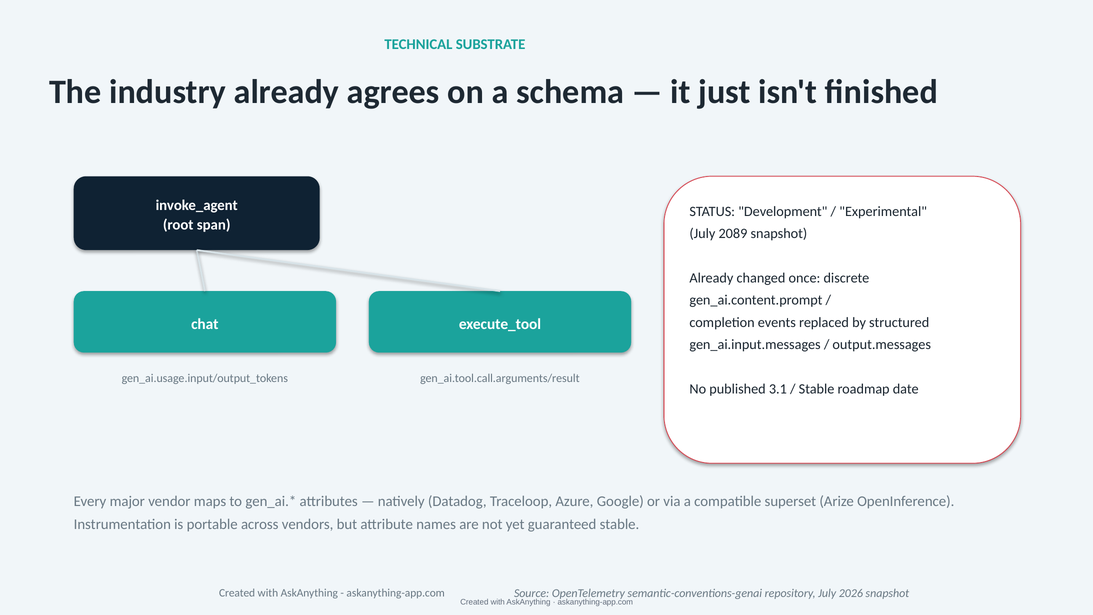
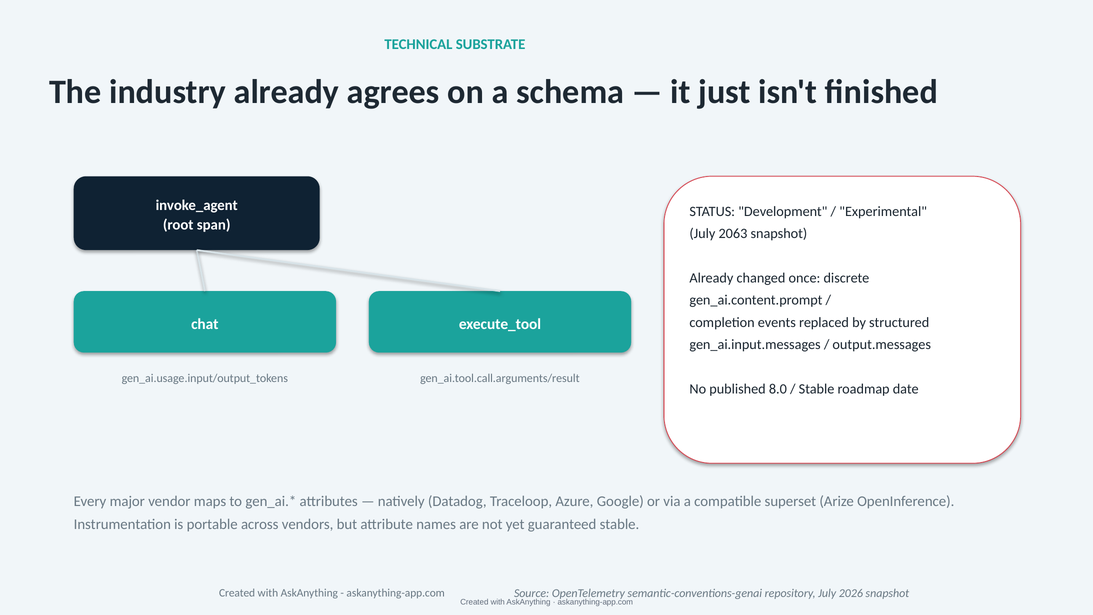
2089: 2089 -> 2063 (733, 234)
3.1: 3.1 -> 8.0 (778, 389)
